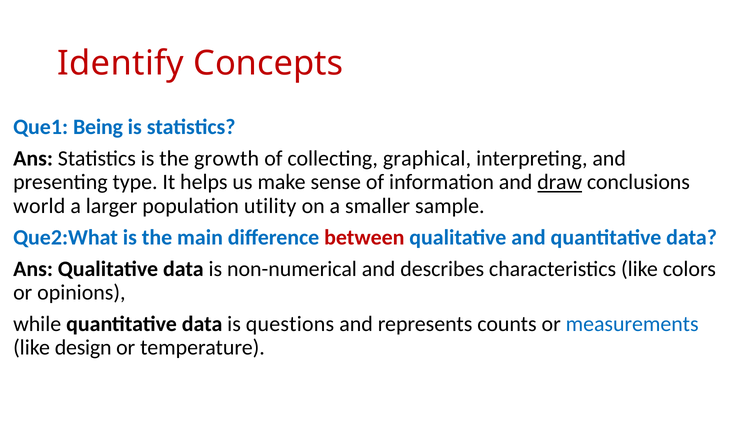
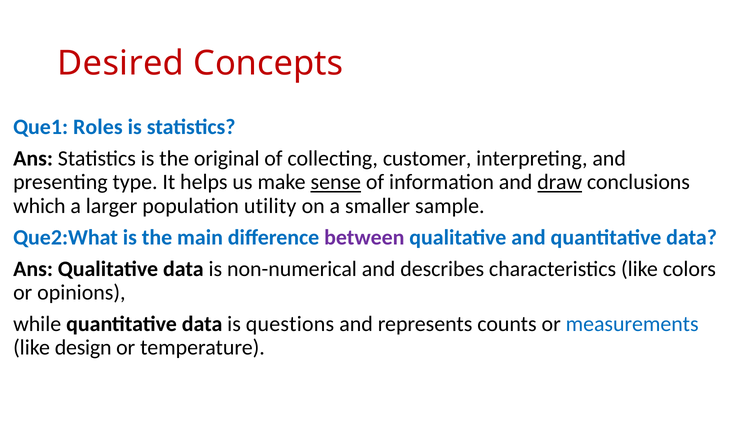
Identify: Identify -> Desired (121, 63)
Being: Being -> Roles (98, 127)
growth: growth -> original (227, 159)
graphical: graphical -> customer (427, 159)
sense underline: none -> present (336, 182)
world: world -> which (39, 206)
between colour: red -> purple (364, 237)
